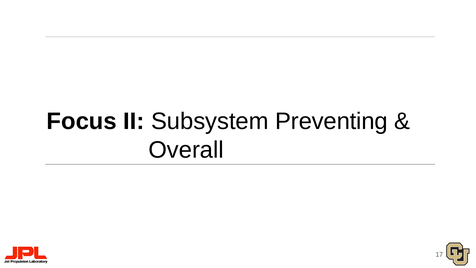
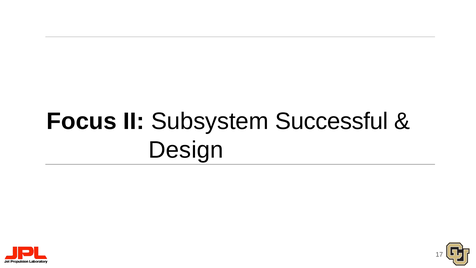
Preventing: Preventing -> Successful (332, 121)
Overall: Overall -> Design (186, 150)
